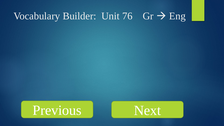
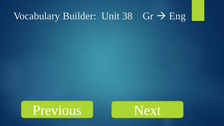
76: 76 -> 38 (127, 16)
